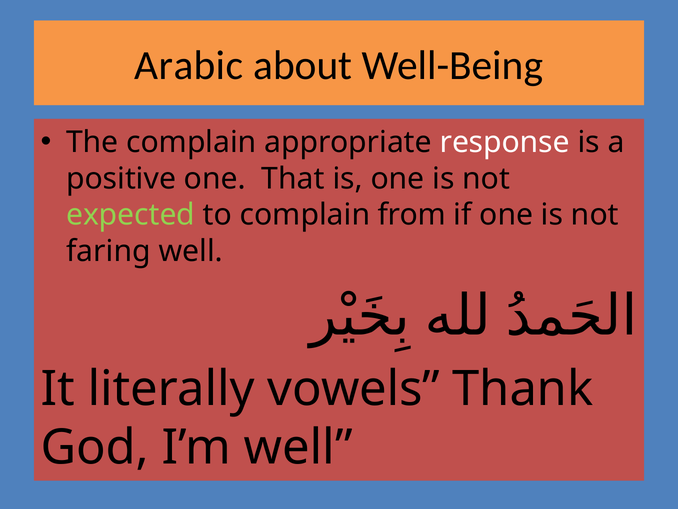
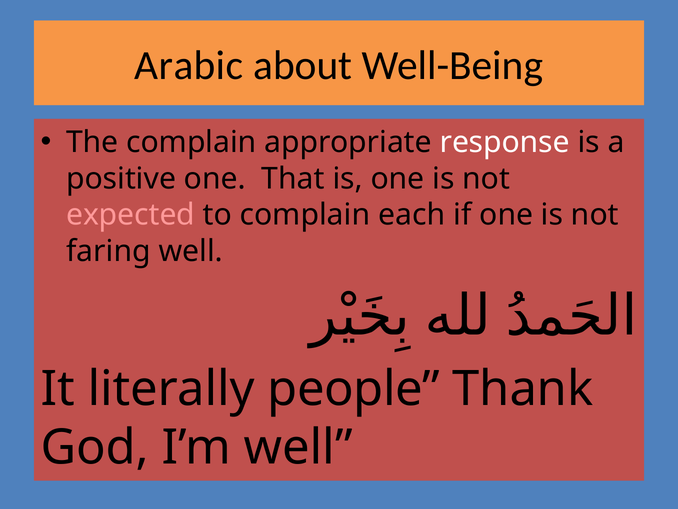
expected colour: light green -> pink (131, 215)
from: from -> each (412, 215)
vowels: vowels -> people (354, 388)
